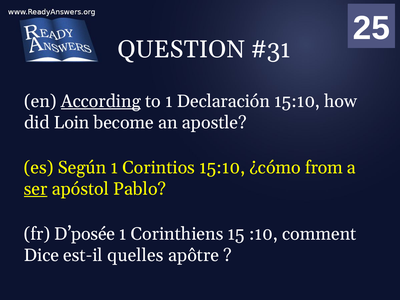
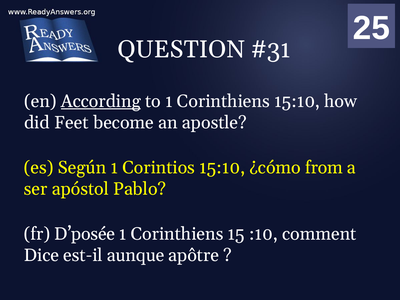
to 1 Declaración: Declaración -> Corinthiens (223, 101)
Loin: Loin -> Feet (72, 123)
ser underline: present -> none (36, 189)
quelles: quelles -> aunque (136, 255)
